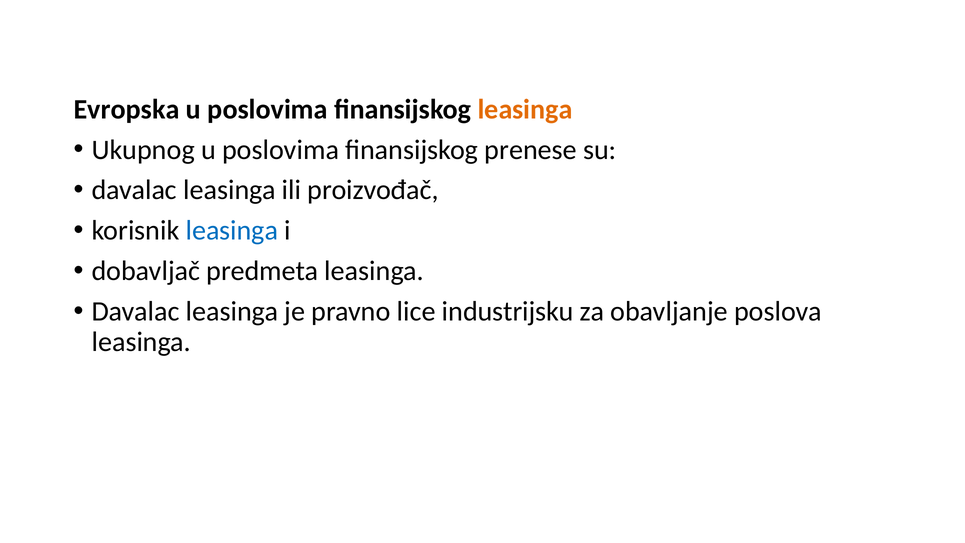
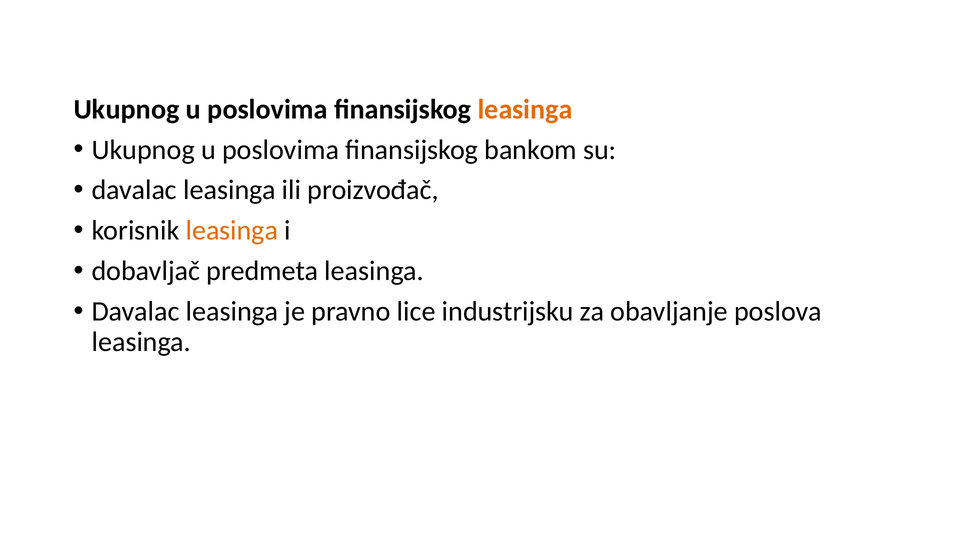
Evropska: Evropska -> Ukupnog (127, 109)
prenese: prenese -> bankom (531, 150)
leasinga colour: blue -> orange (232, 231)
